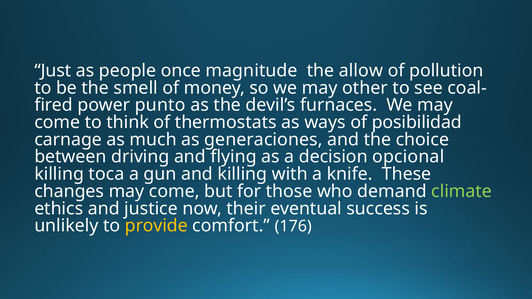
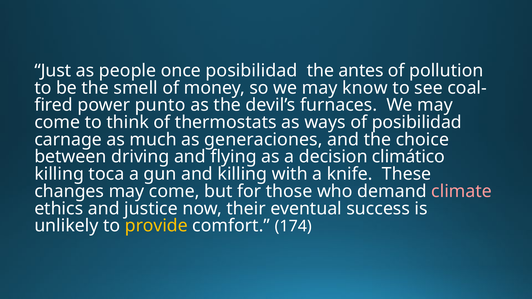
once magnitude: magnitude -> posibilidad (252, 71)
allow: allow -> antes (361, 71)
other: other -> know (365, 88)
opcional: opcional -> climático (408, 157)
climate colour: light green -> pink (462, 191)
176: 176 -> 174 (293, 226)
